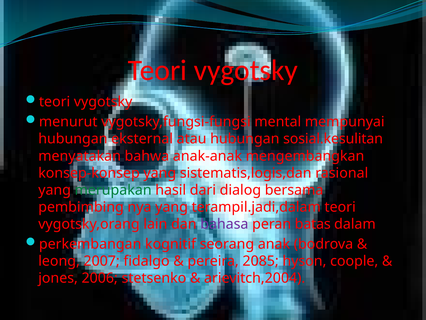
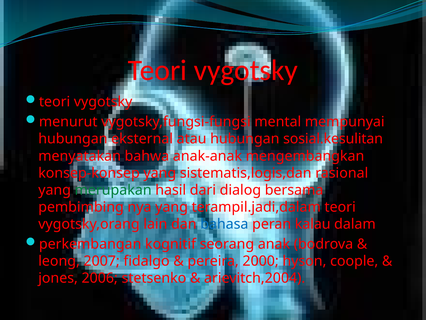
bahasa colour: purple -> blue (224, 224)
batas: batas -> kalau (313, 224)
2085: 2085 -> 2000 (261, 261)
